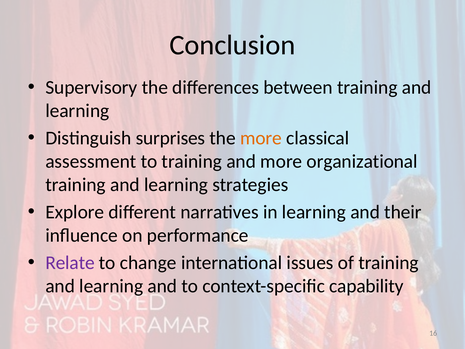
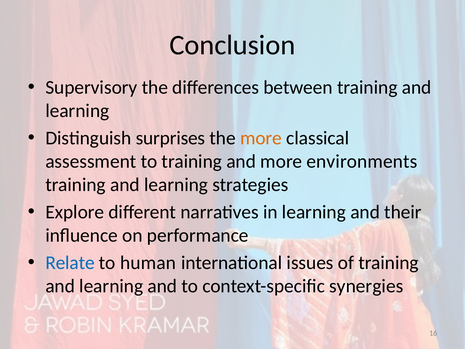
organizational: organizational -> environments (362, 161)
Relate colour: purple -> blue (70, 263)
change: change -> human (148, 263)
capability: capability -> synergies (366, 286)
